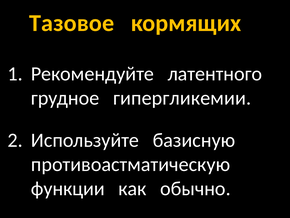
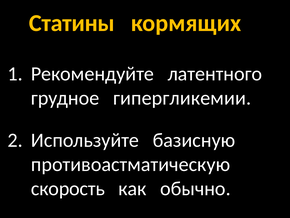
Тазовое: Тазовое -> Статины (72, 23)
функции: функции -> скорость (68, 188)
